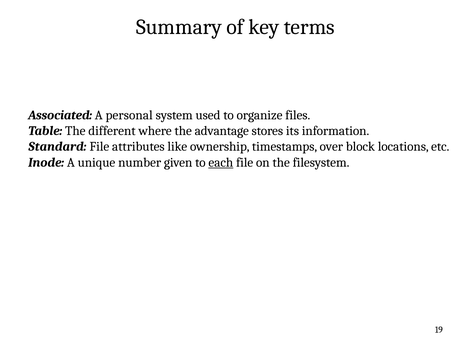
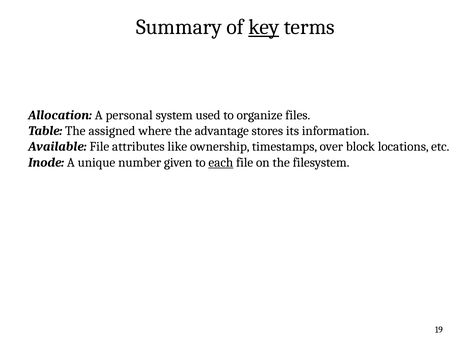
key underline: none -> present (264, 27)
Associated: Associated -> Allocation (60, 115)
different: different -> assigned (112, 131)
Standard: Standard -> Available (57, 147)
